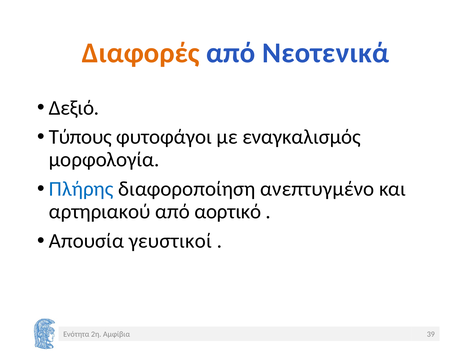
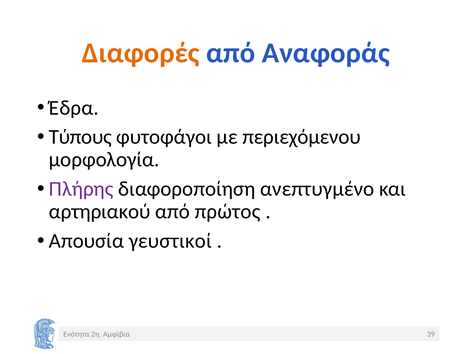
Νεοτενικά: Νεοτενικά -> Αναφοράς (326, 53)
Δεξιό: Δεξιό -> Έδρα (74, 108)
εναγκαλισμός: εναγκαλισμός -> περιεχόμενου (302, 137)
Πλήρης colour: blue -> purple (81, 189)
αορτικό: αορτικό -> πρώτος (228, 212)
